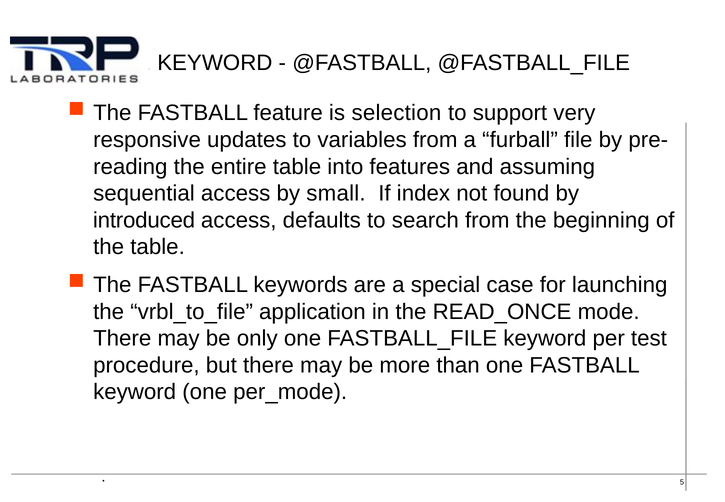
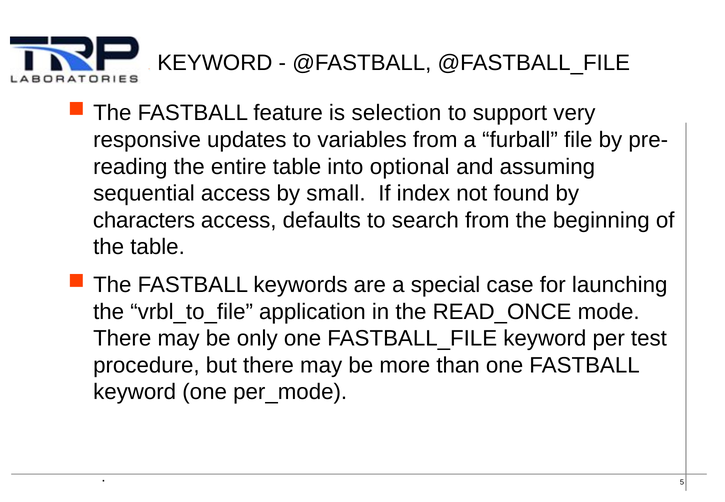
features: features -> optional (410, 167)
introduced: introduced -> characters (144, 220)
